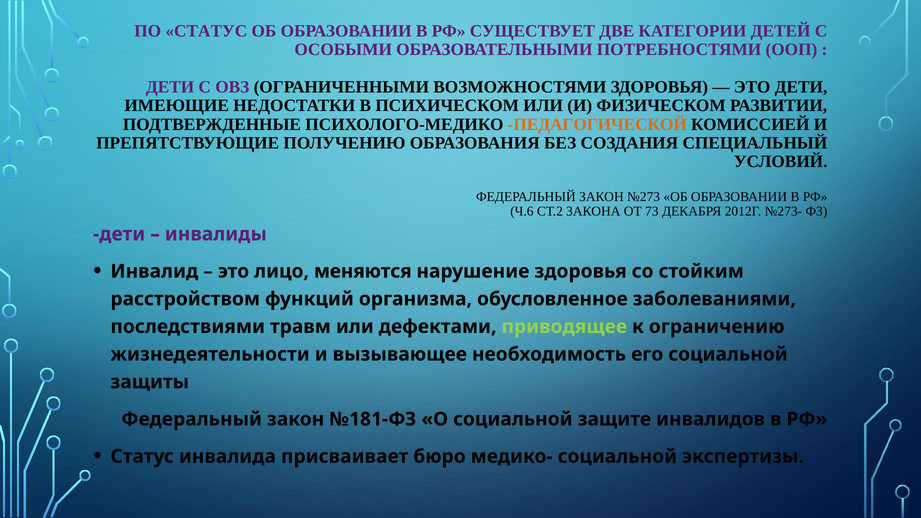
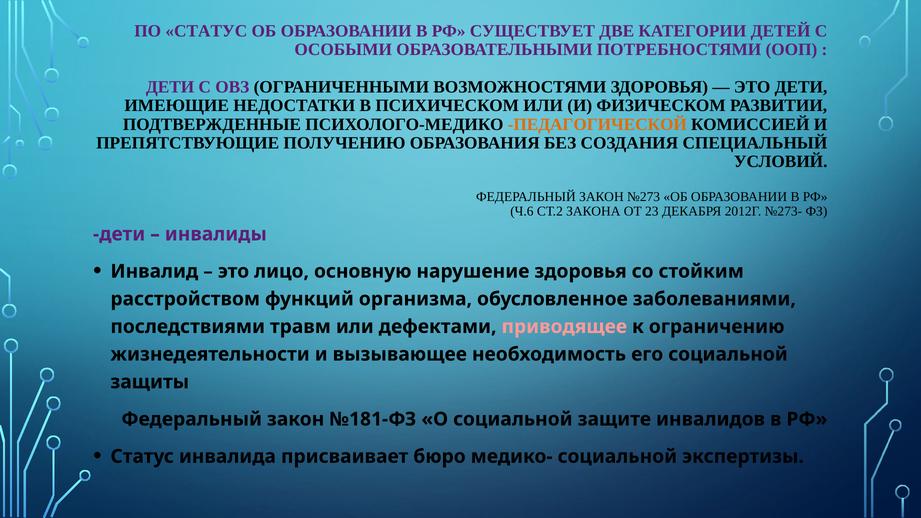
73: 73 -> 23 (652, 211)
меняются: меняются -> основную (363, 271)
приводящее colour: light green -> pink (564, 327)
